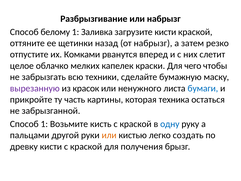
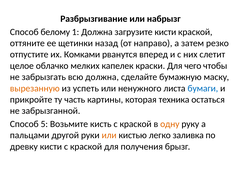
1 Заливка: Заливка -> Должна (97, 32)
от набрызг: набрызг -> направо (153, 43)
всю техники: техники -> должна (102, 77)
вырезанную colour: purple -> orange (35, 88)
красок: красок -> успеть (86, 88)
Способ 1: 1 -> 5 (44, 124)
одну colour: blue -> orange (170, 124)
создать: создать -> заливка (188, 135)
